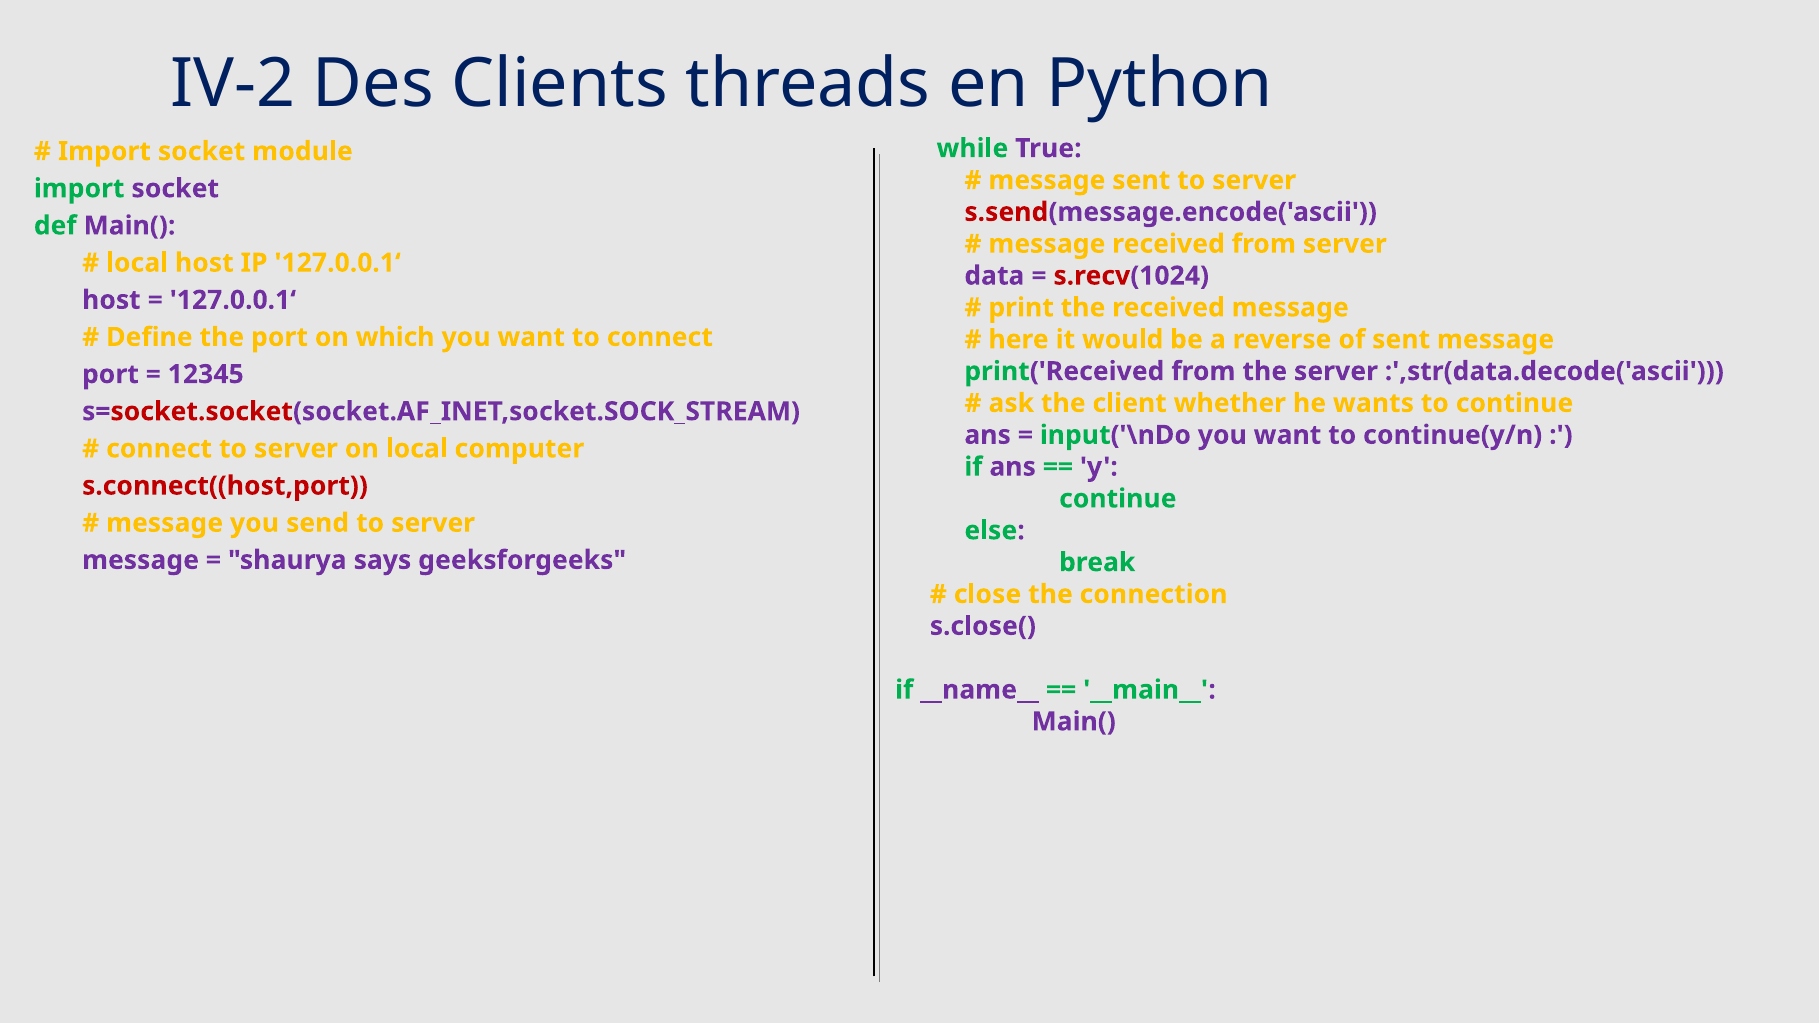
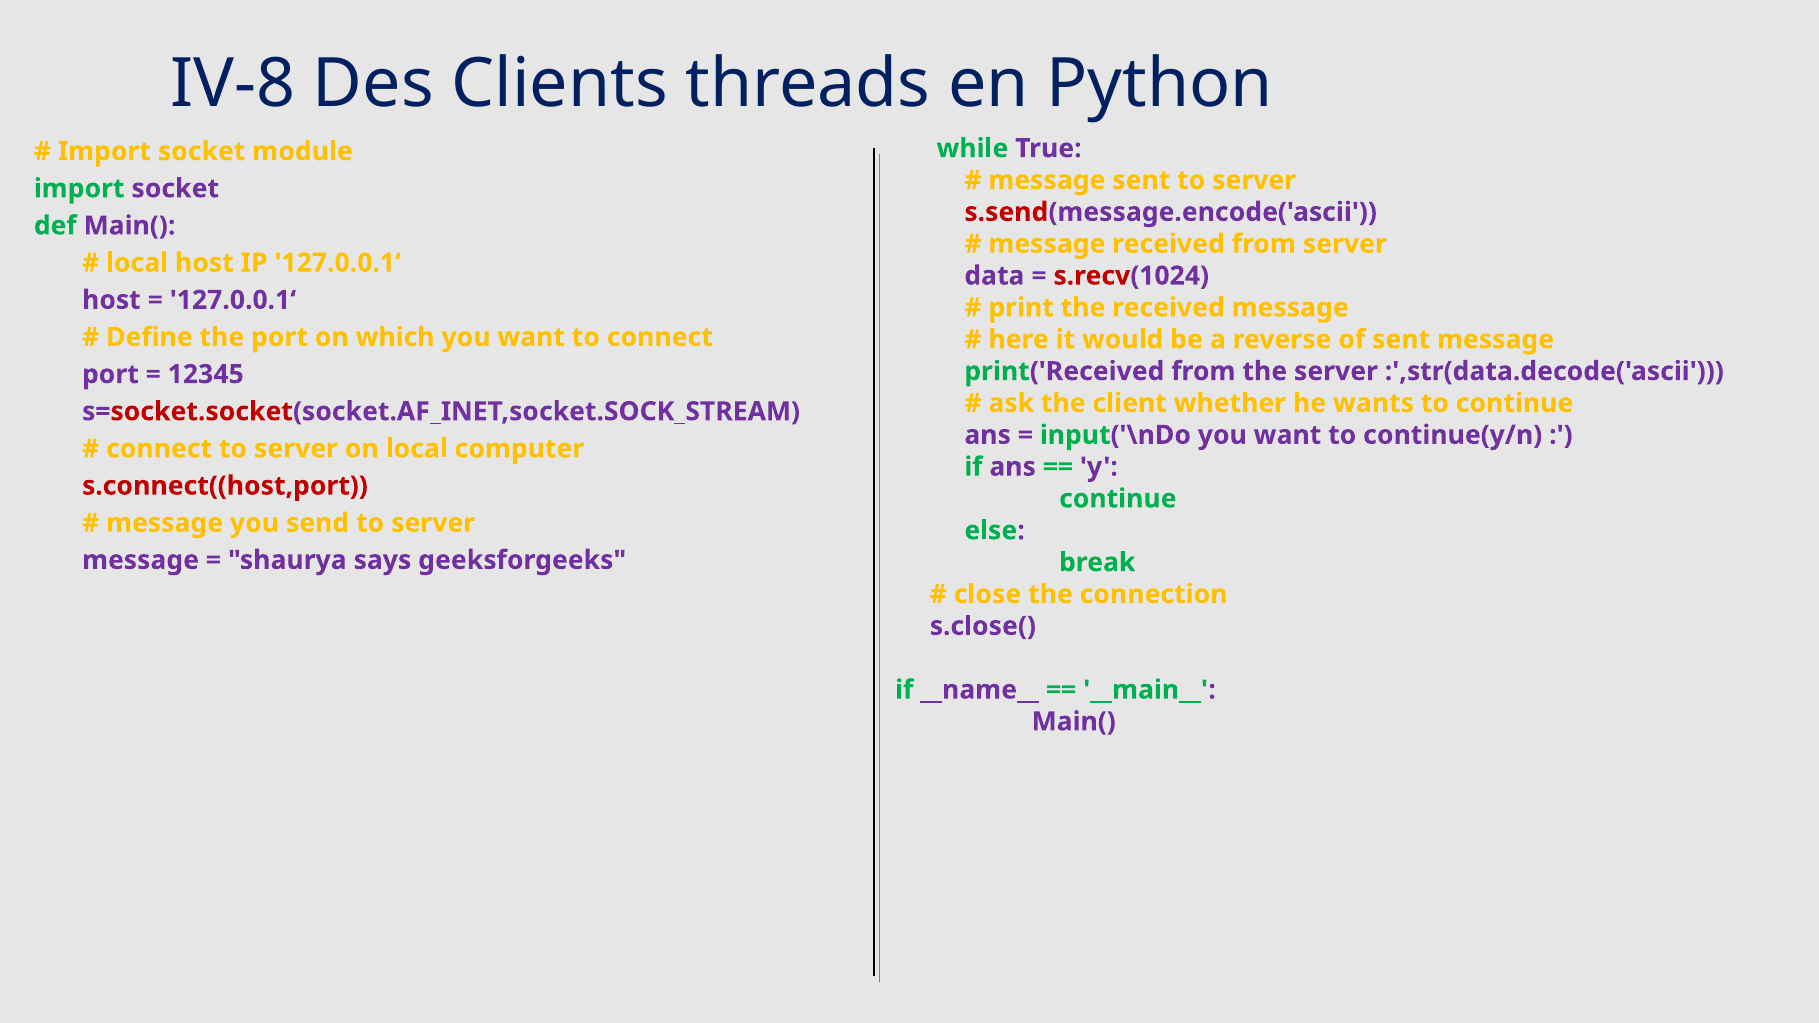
IV-2: IV-2 -> IV-8 (233, 84)
